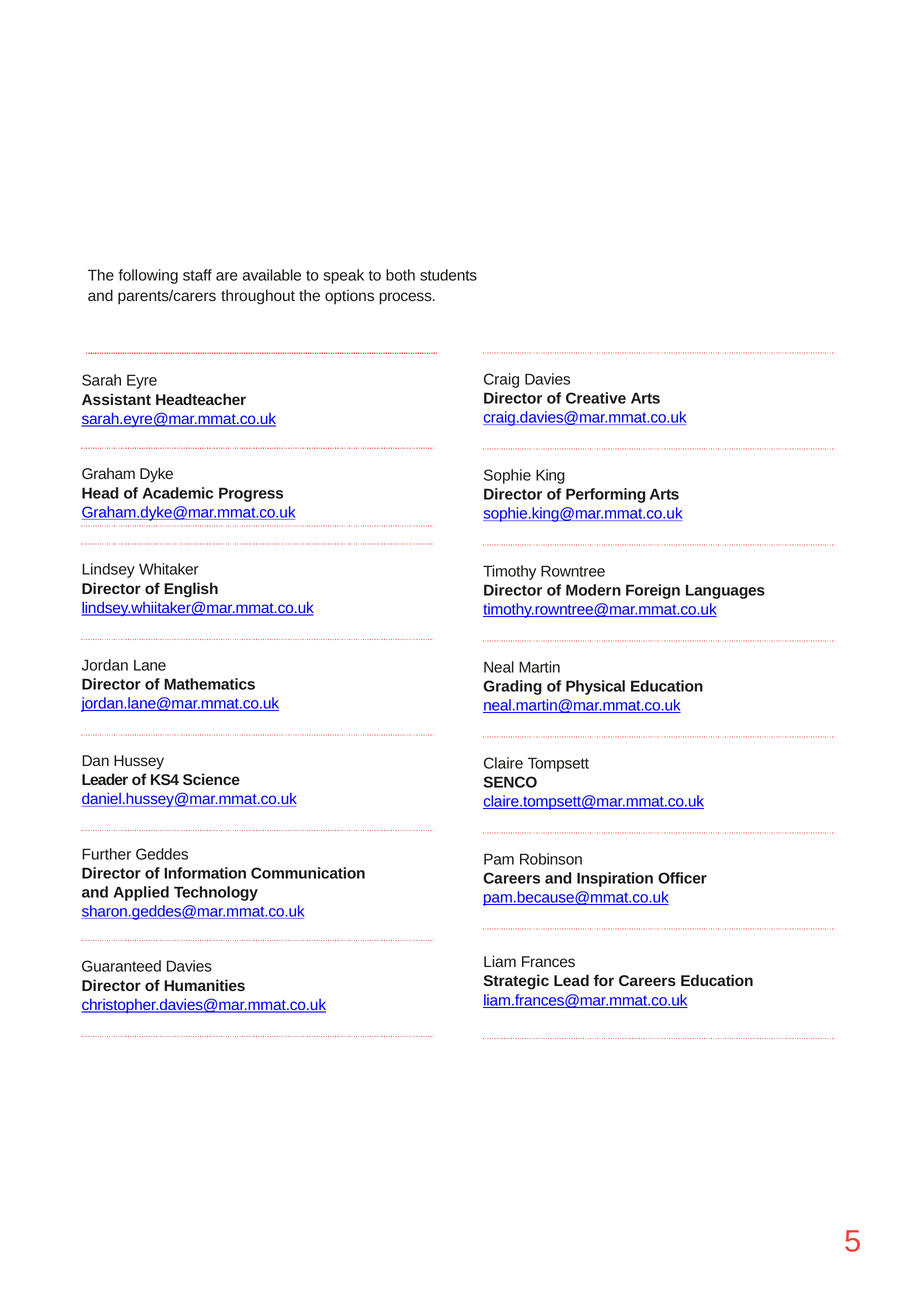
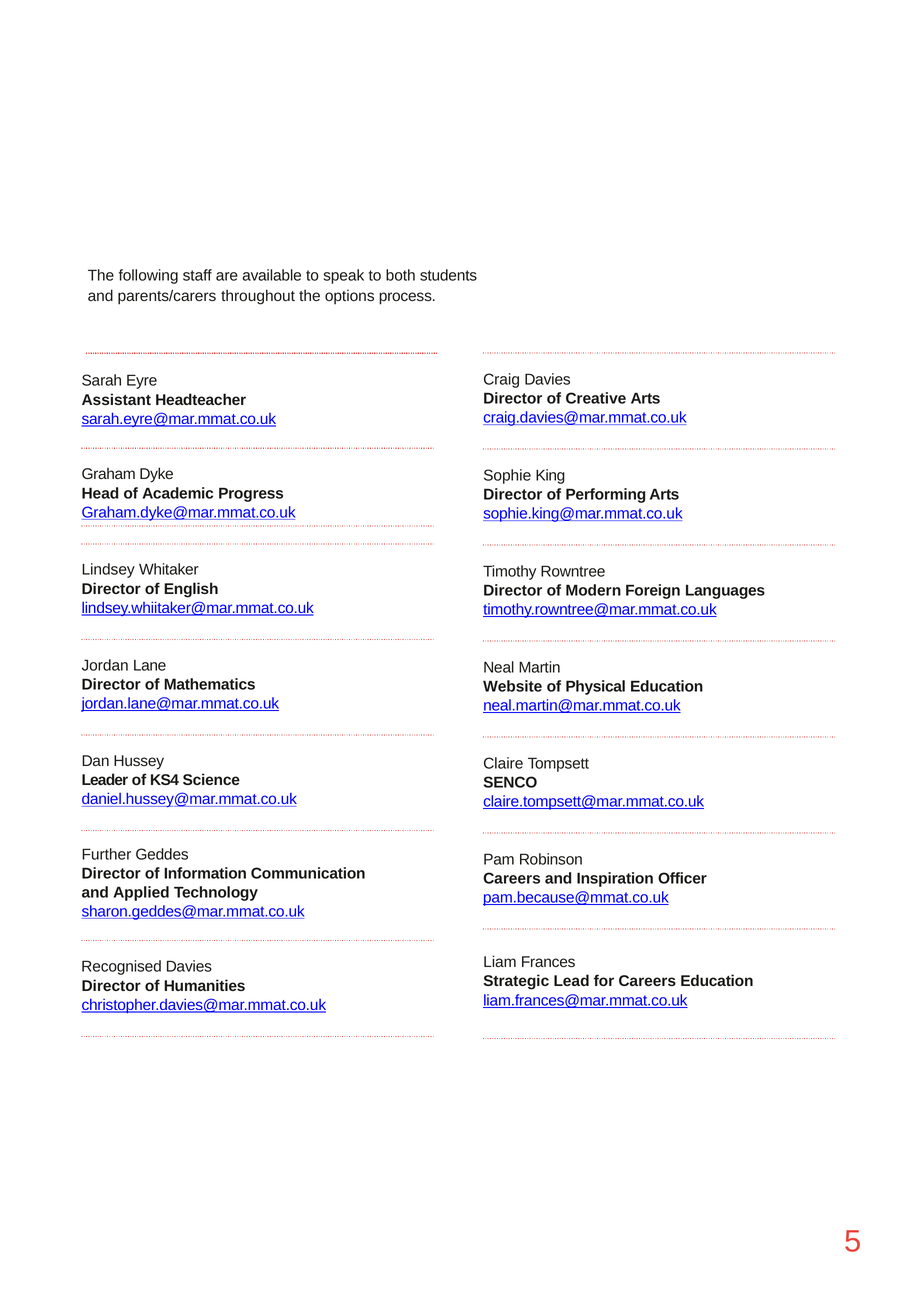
Grading: Grading -> Website (513, 687)
Guaranteed: Guaranteed -> Recognised (122, 967)
